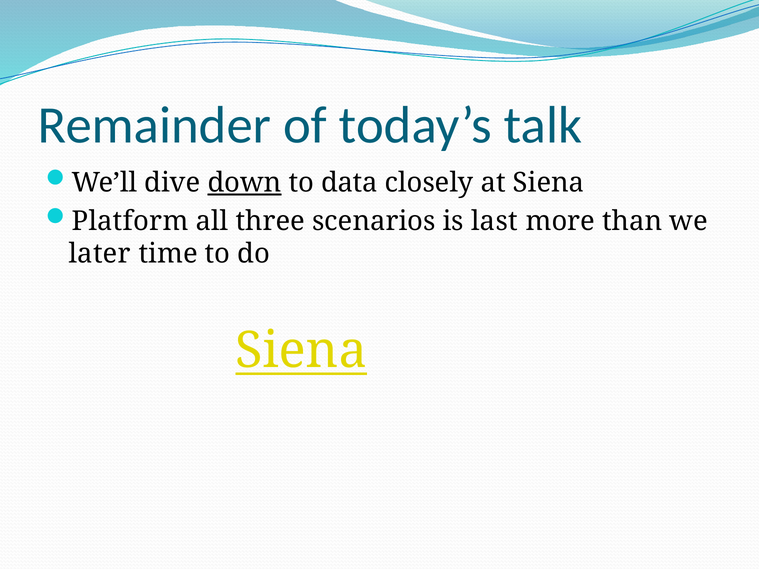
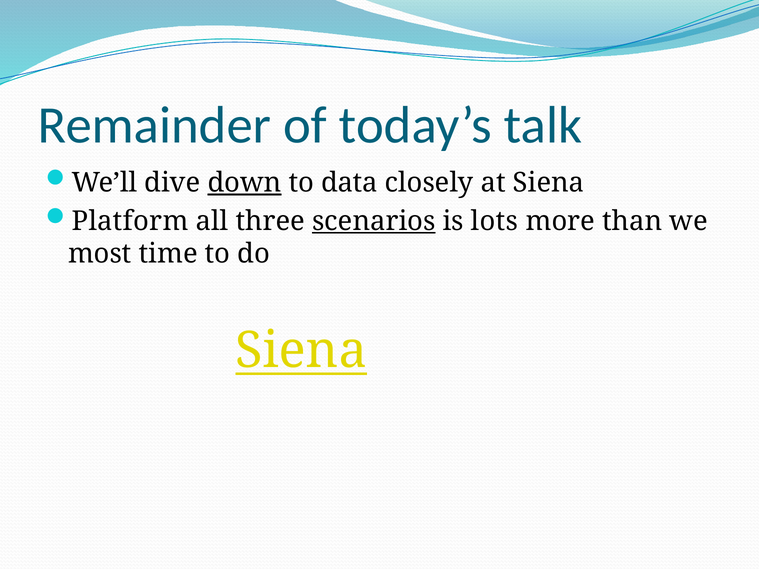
scenarios underline: none -> present (374, 221)
last: last -> lots (495, 221)
later: later -> most (100, 254)
